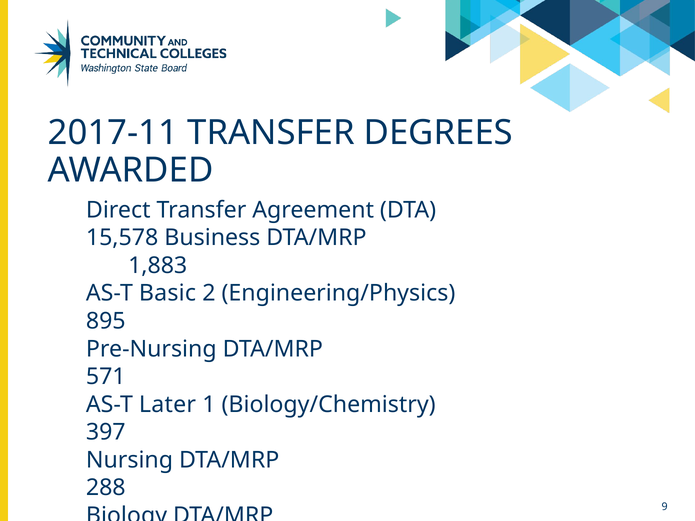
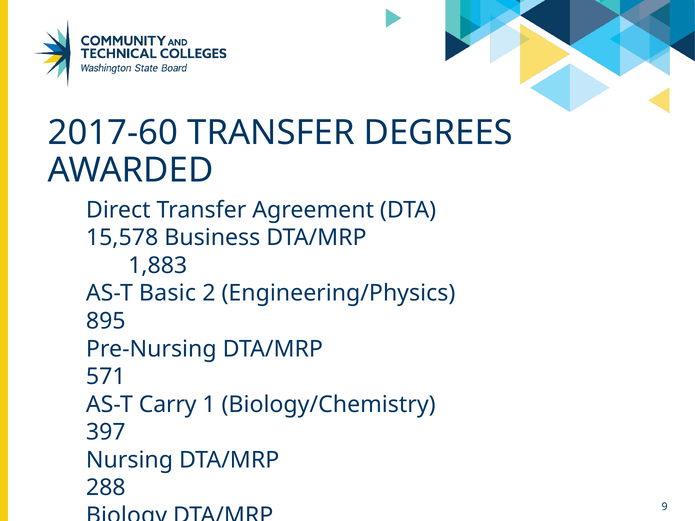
2017-11: 2017-11 -> 2017-60 (113, 133)
Later: Later -> Carry (168, 405)
